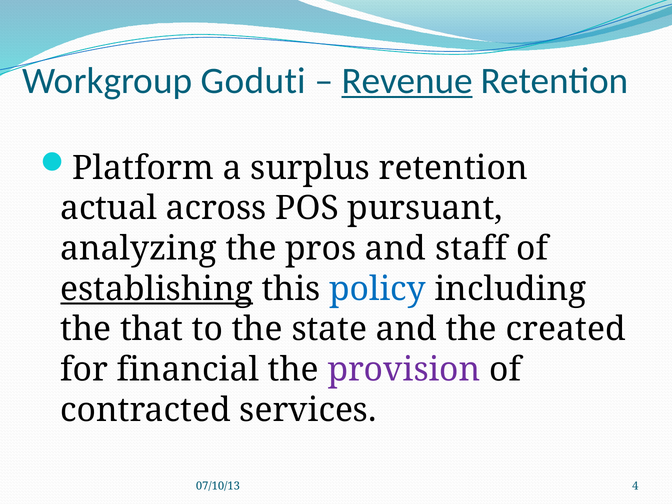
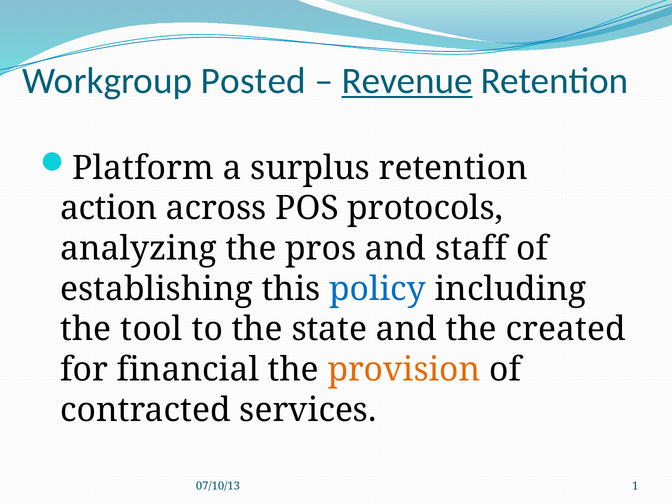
Goduti: Goduti -> Posted (253, 81)
actual: actual -> action (109, 208)
pursuant: pursuant -> protocols (425, 208)
establishing underline: present -> none (157, 289)
that: that -> tool (151, 329)
provision colour: purple -> orange (404, 370)
4: 4 -> 1 (635, 486)
